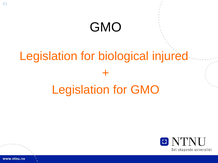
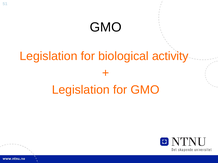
injured: injured -> activity (170, 56)
